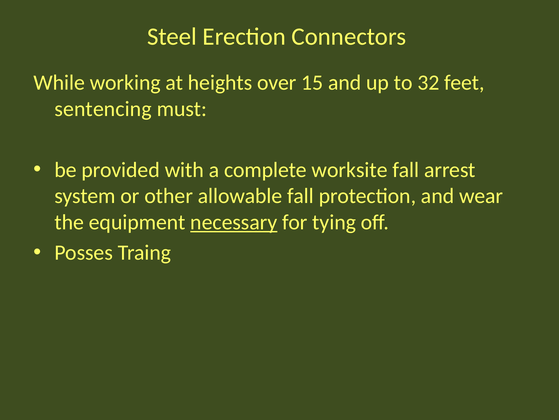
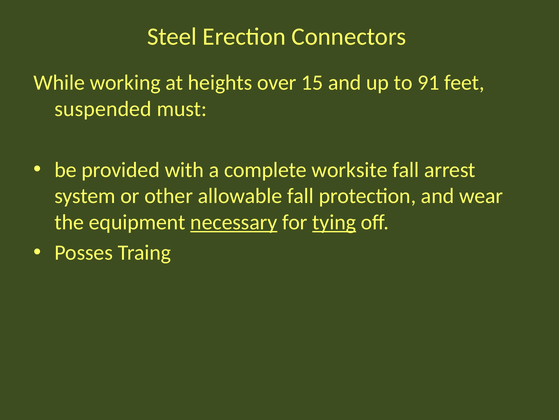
32: 32 -> 91 (428, 83)
sentencing: sentencing -> suspended (103, 109)
tying underline: none -> present (334, 222)
